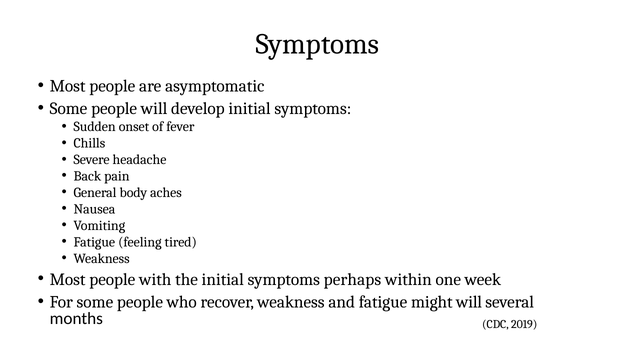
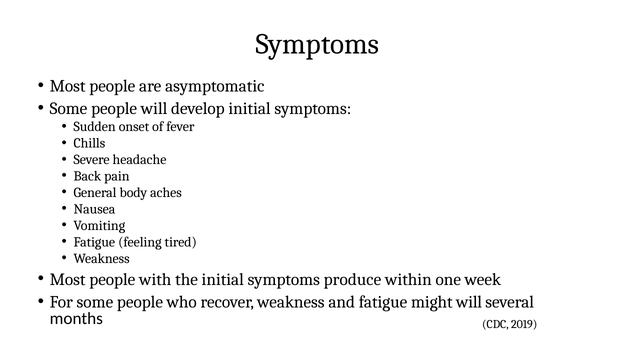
perhaps: perhaps -> produce (352, 279)
